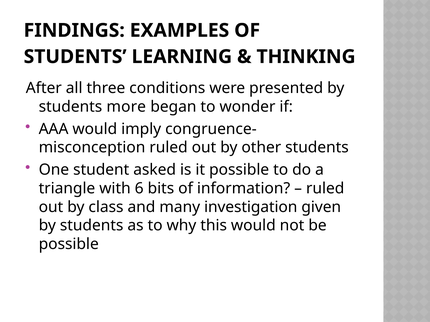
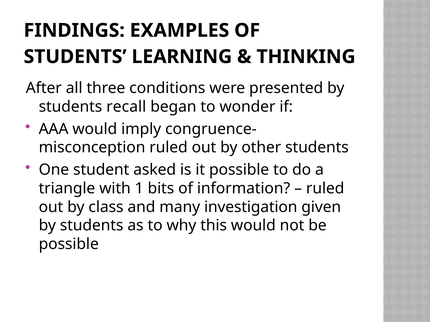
more: more -> recall (126, 107)
6: 6 -> 1 (139, 189)
